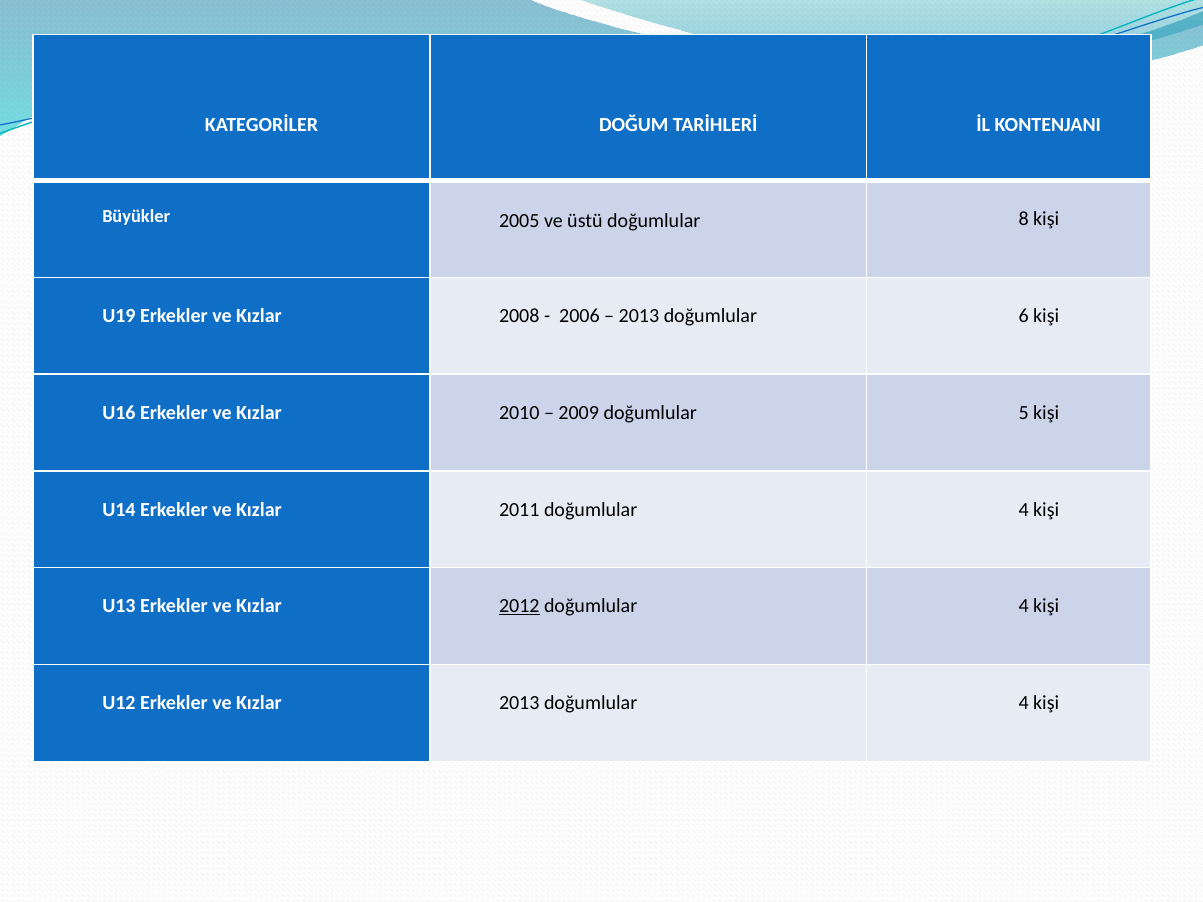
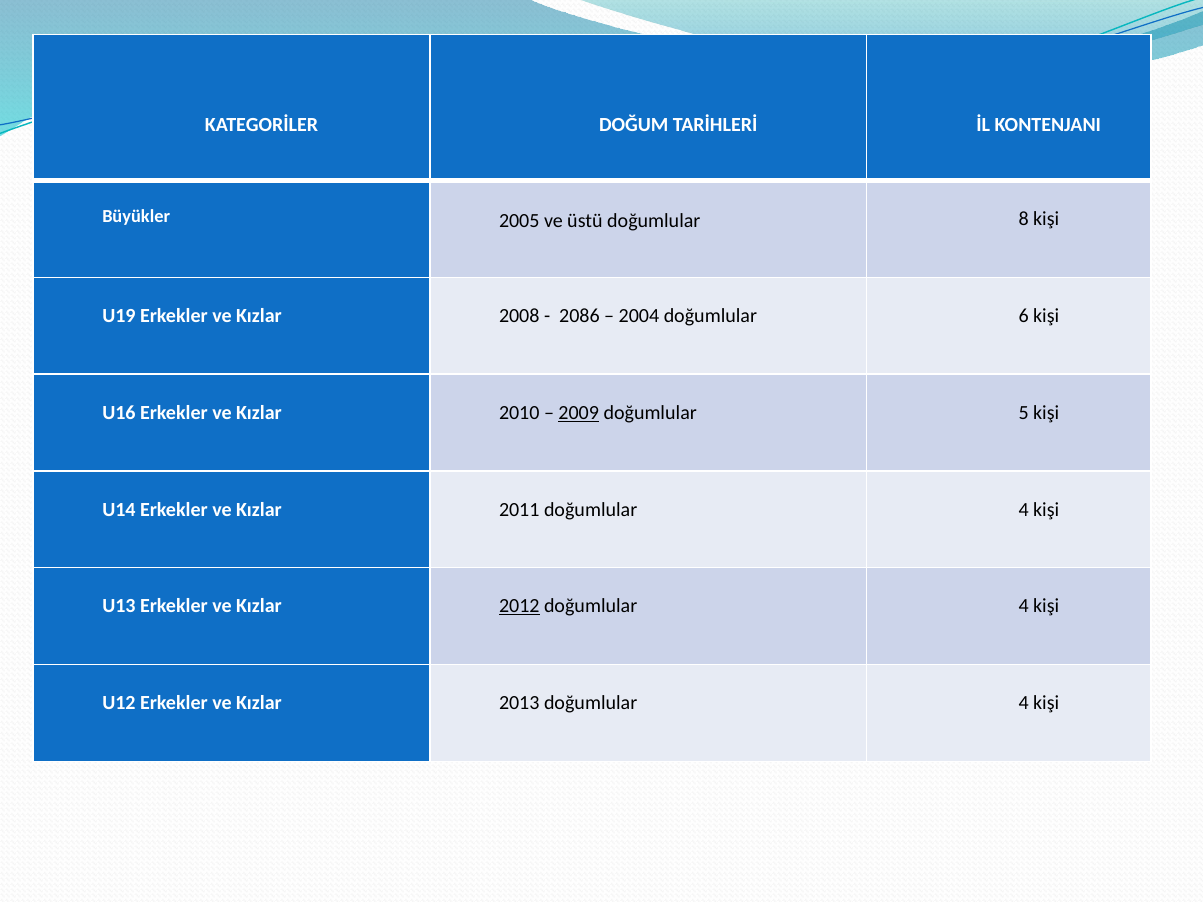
2006: 2006 -> 2086 (579, 316)
2013: 2013 -> 2004 (639, 316)
2009 underline: none -> present (579, 413)
